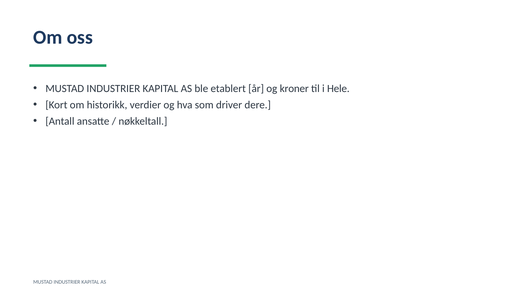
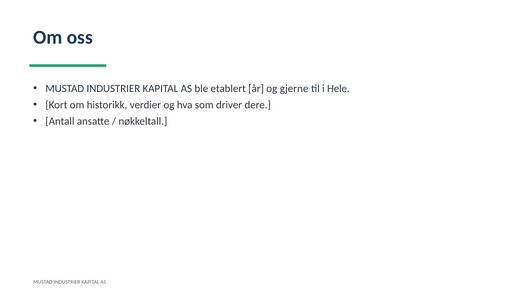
kroner: kroner -> gjerne (294, 88)
